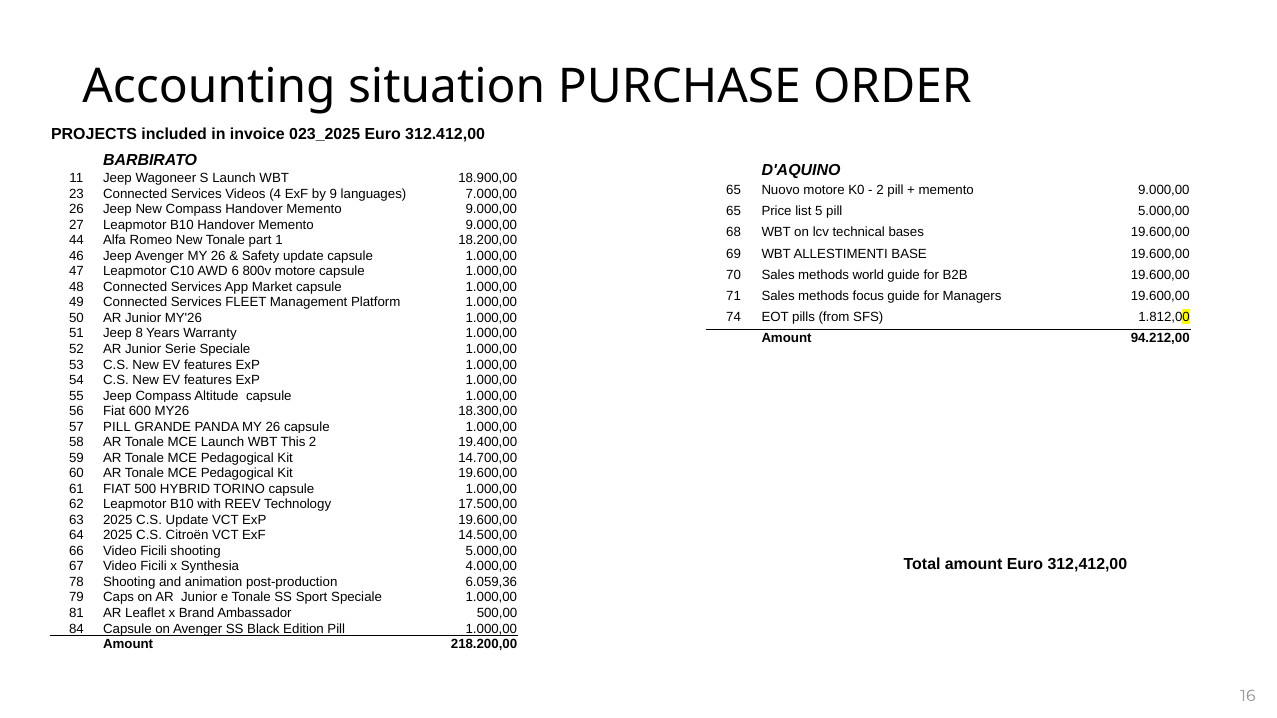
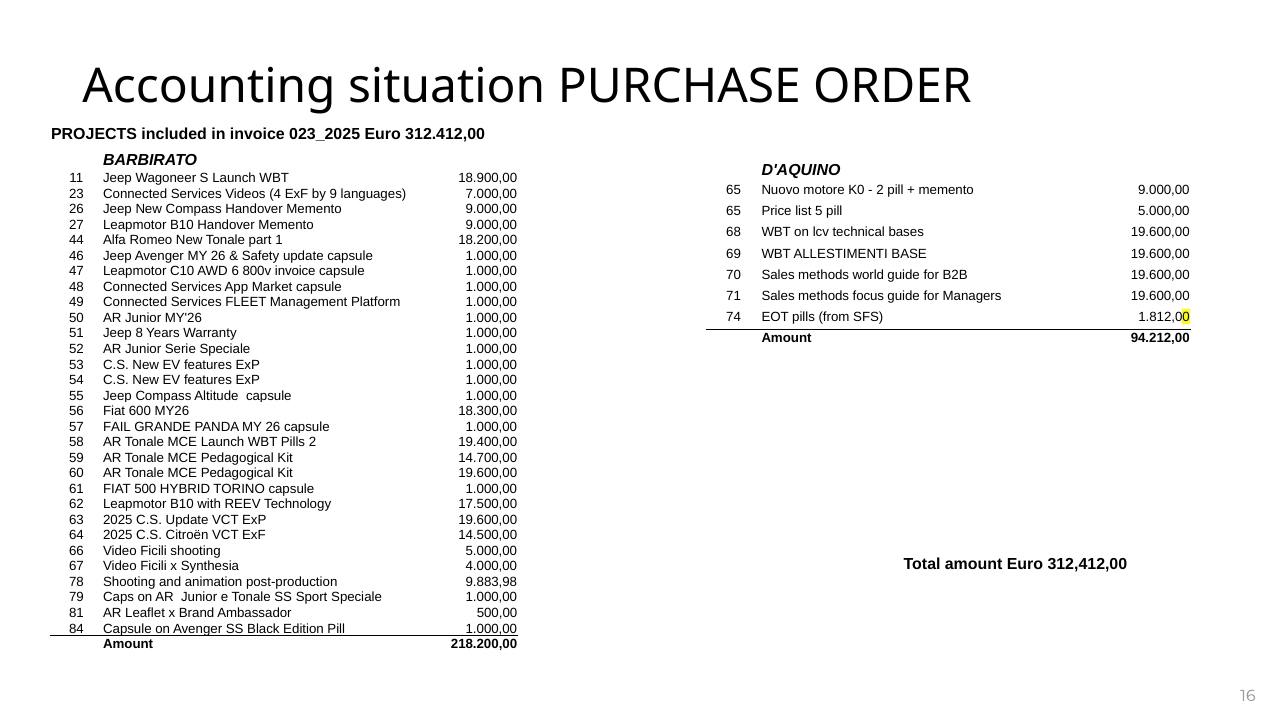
800v motore: motore -> invoice (295, 272)
57 PILL: PILL -> FAIL (117, 427)
WBT This: This -> Pills (293, 442)
6.059,36: 6.059,36 -> 9.883,98 (491, 582)
